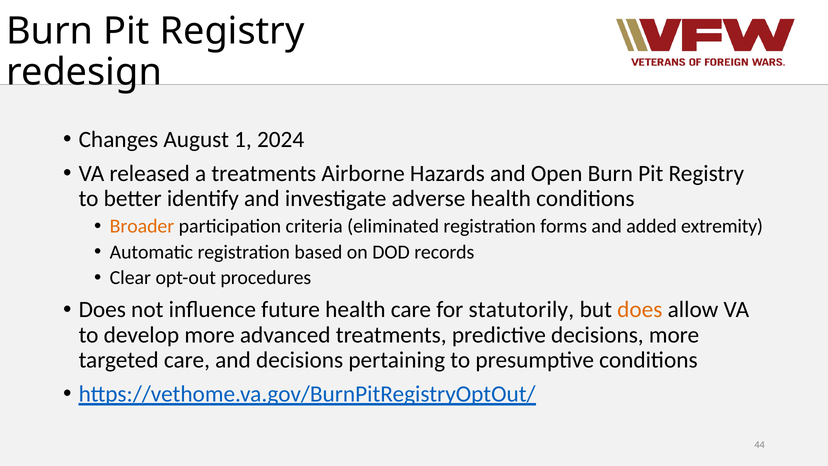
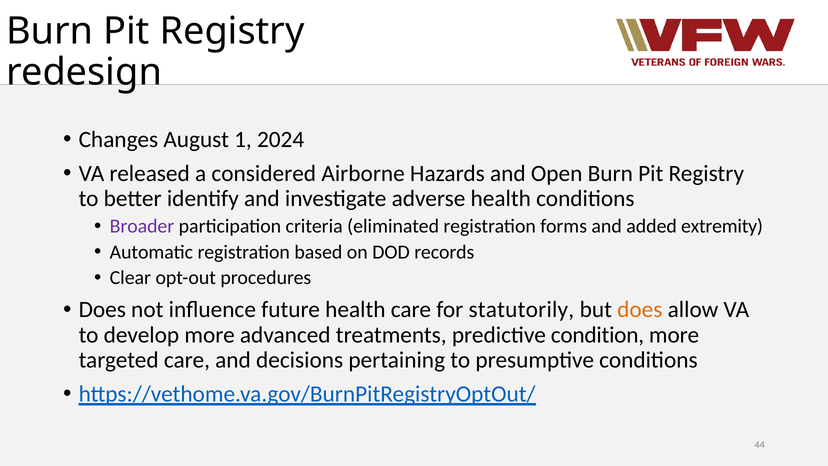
a treatments: treatments -> considered (264, 173)
Broader colour: orange -> purple (142, 226)
predictive decisions: decisions -> condition (597, 335)
